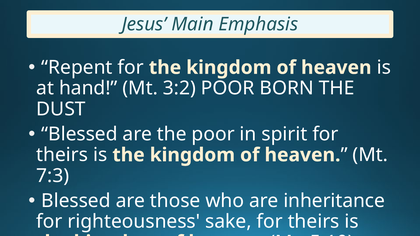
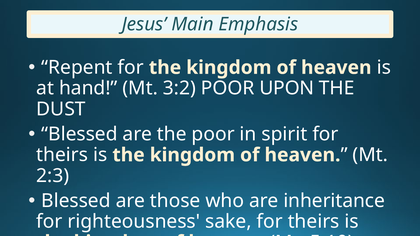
BORN: BORN -> UPON (287, 88)
7:3: 7:3 -> 2:3 (53, 176)
